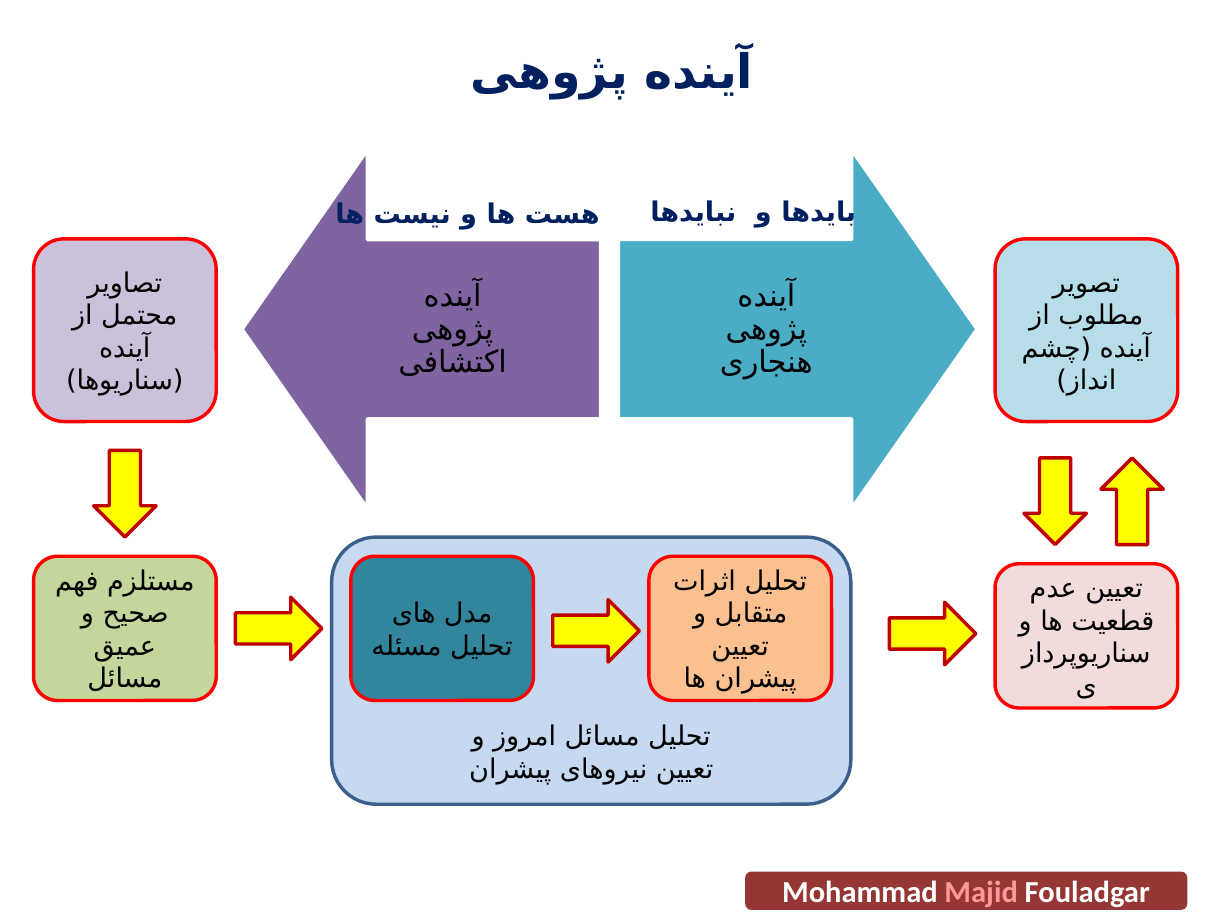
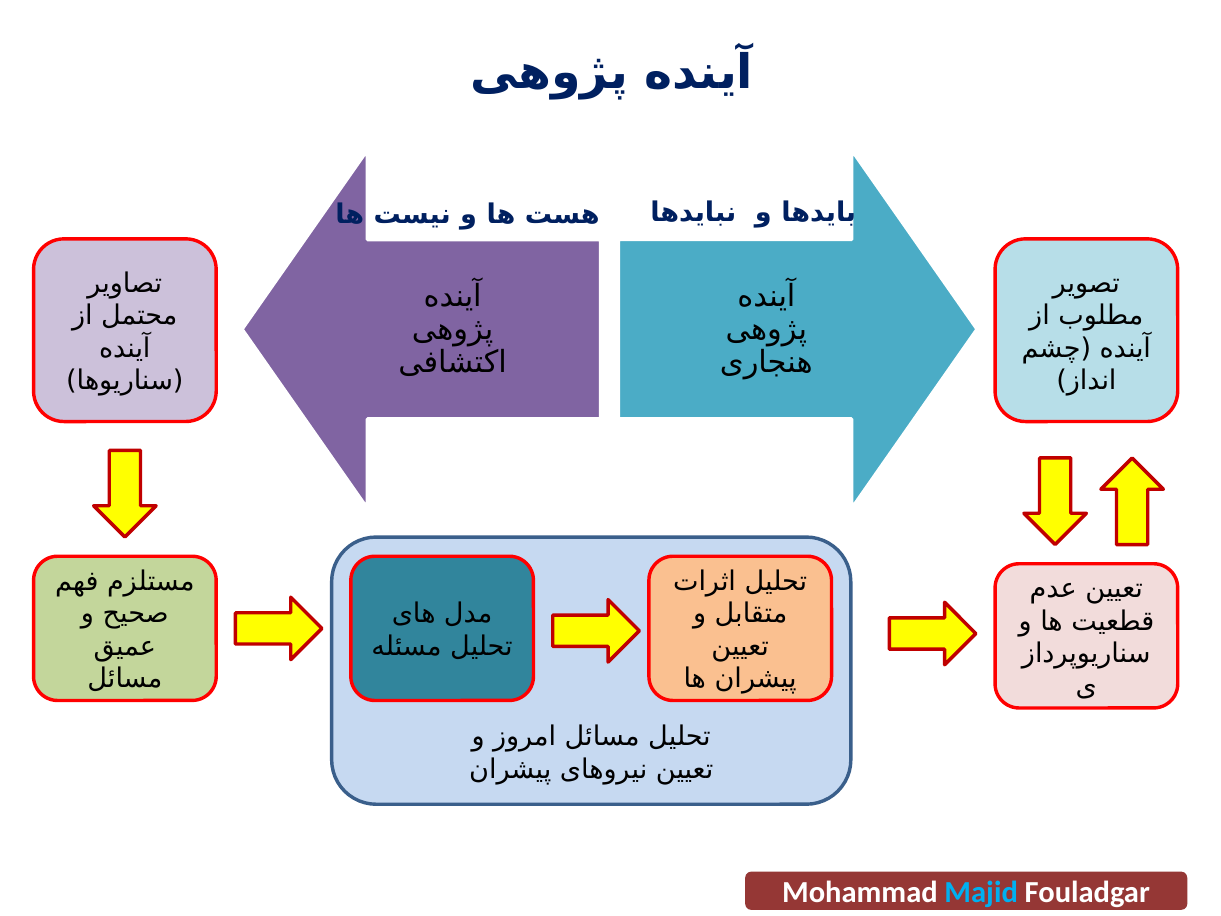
Majid colour: pink -> light blue (981, 893)
